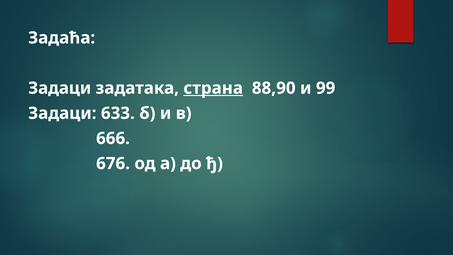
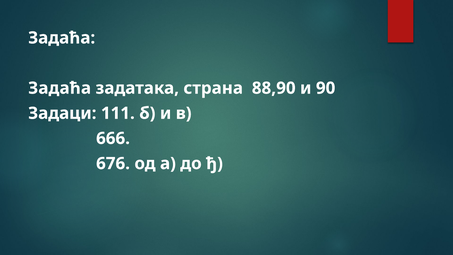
Задаци: Задаци -> Задаћа (60, 88)
страна underline: present -> none (213, 88)
99: 99 -> 90 (326, 88)
633: 633 -> 111 (118, 113)
